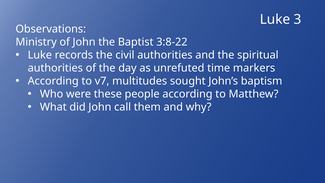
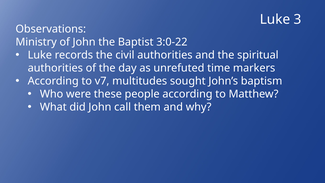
3:8-22: 3:8-22 -> 3:0-22 (172, 42)
